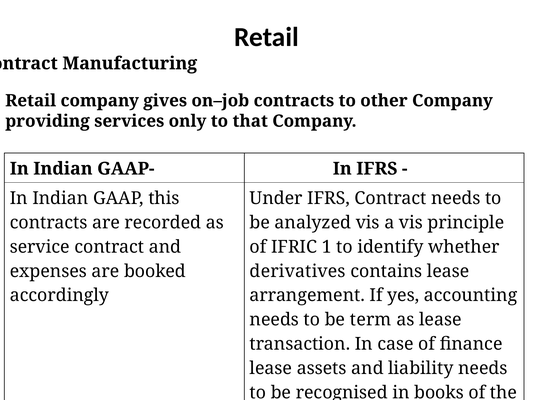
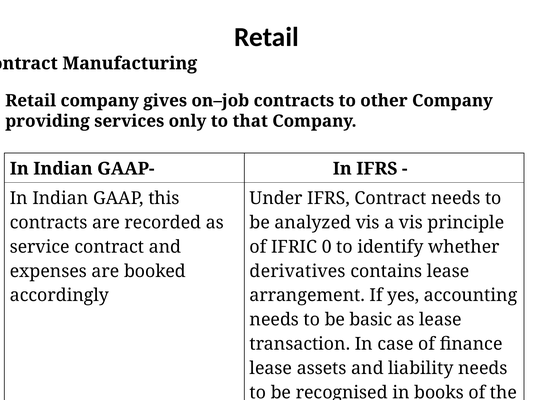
1: 1 -> 0 (327, 247)
term: term -> basic (371, 319)
